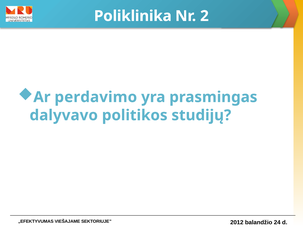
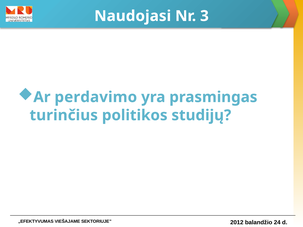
Poliklinika: Poliklinika -> Naudojasi (133, 16)
2: 2 -> 3 (204, 16)
dalyvavo: dalyvavo -> turinčius (64, 115)
